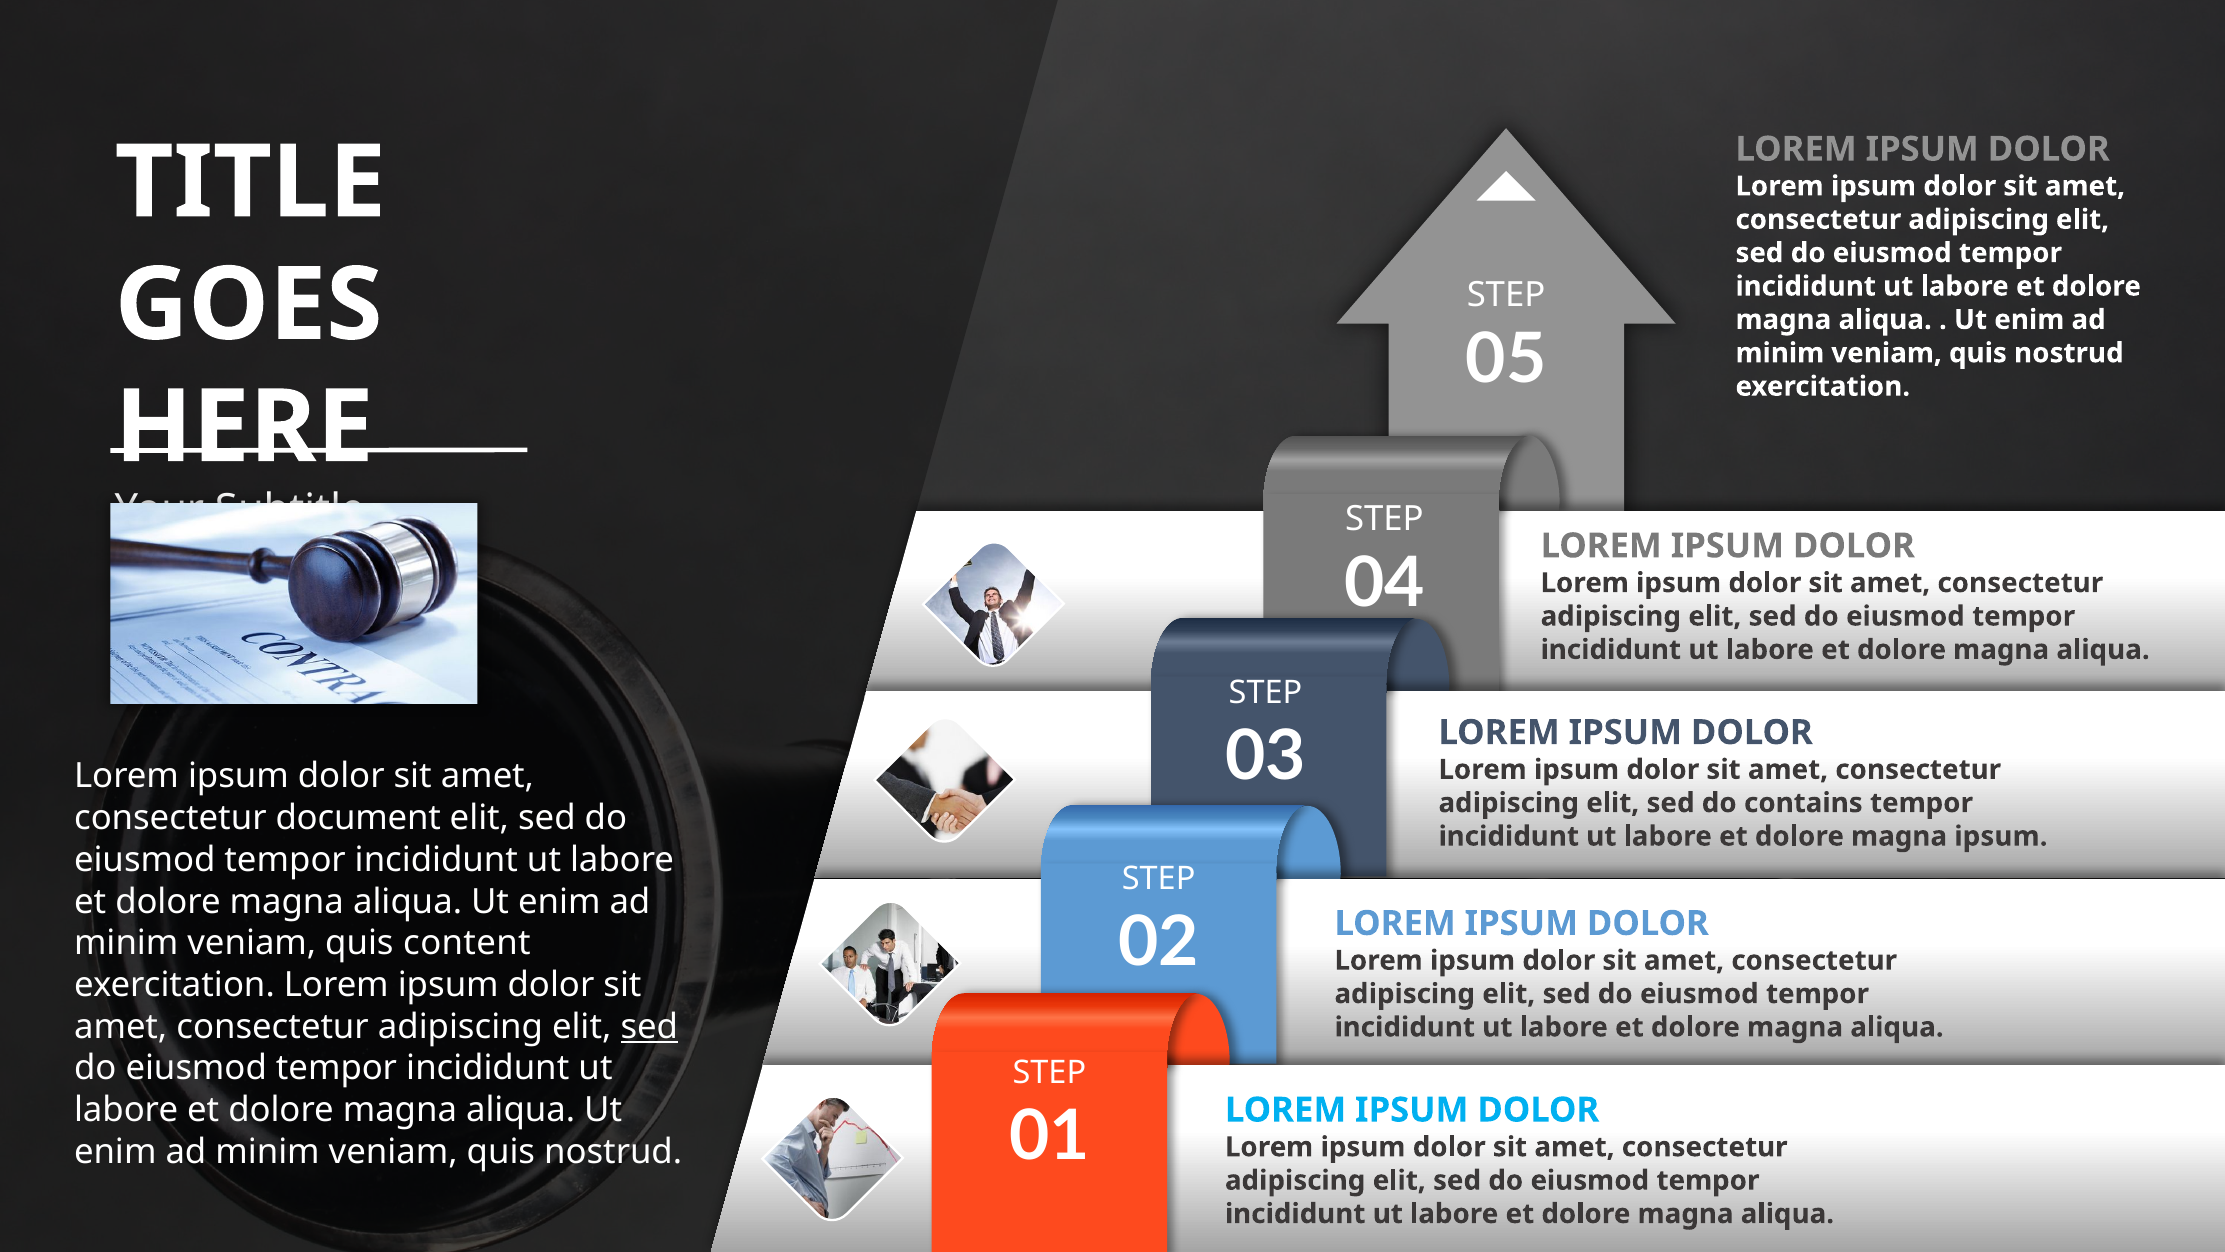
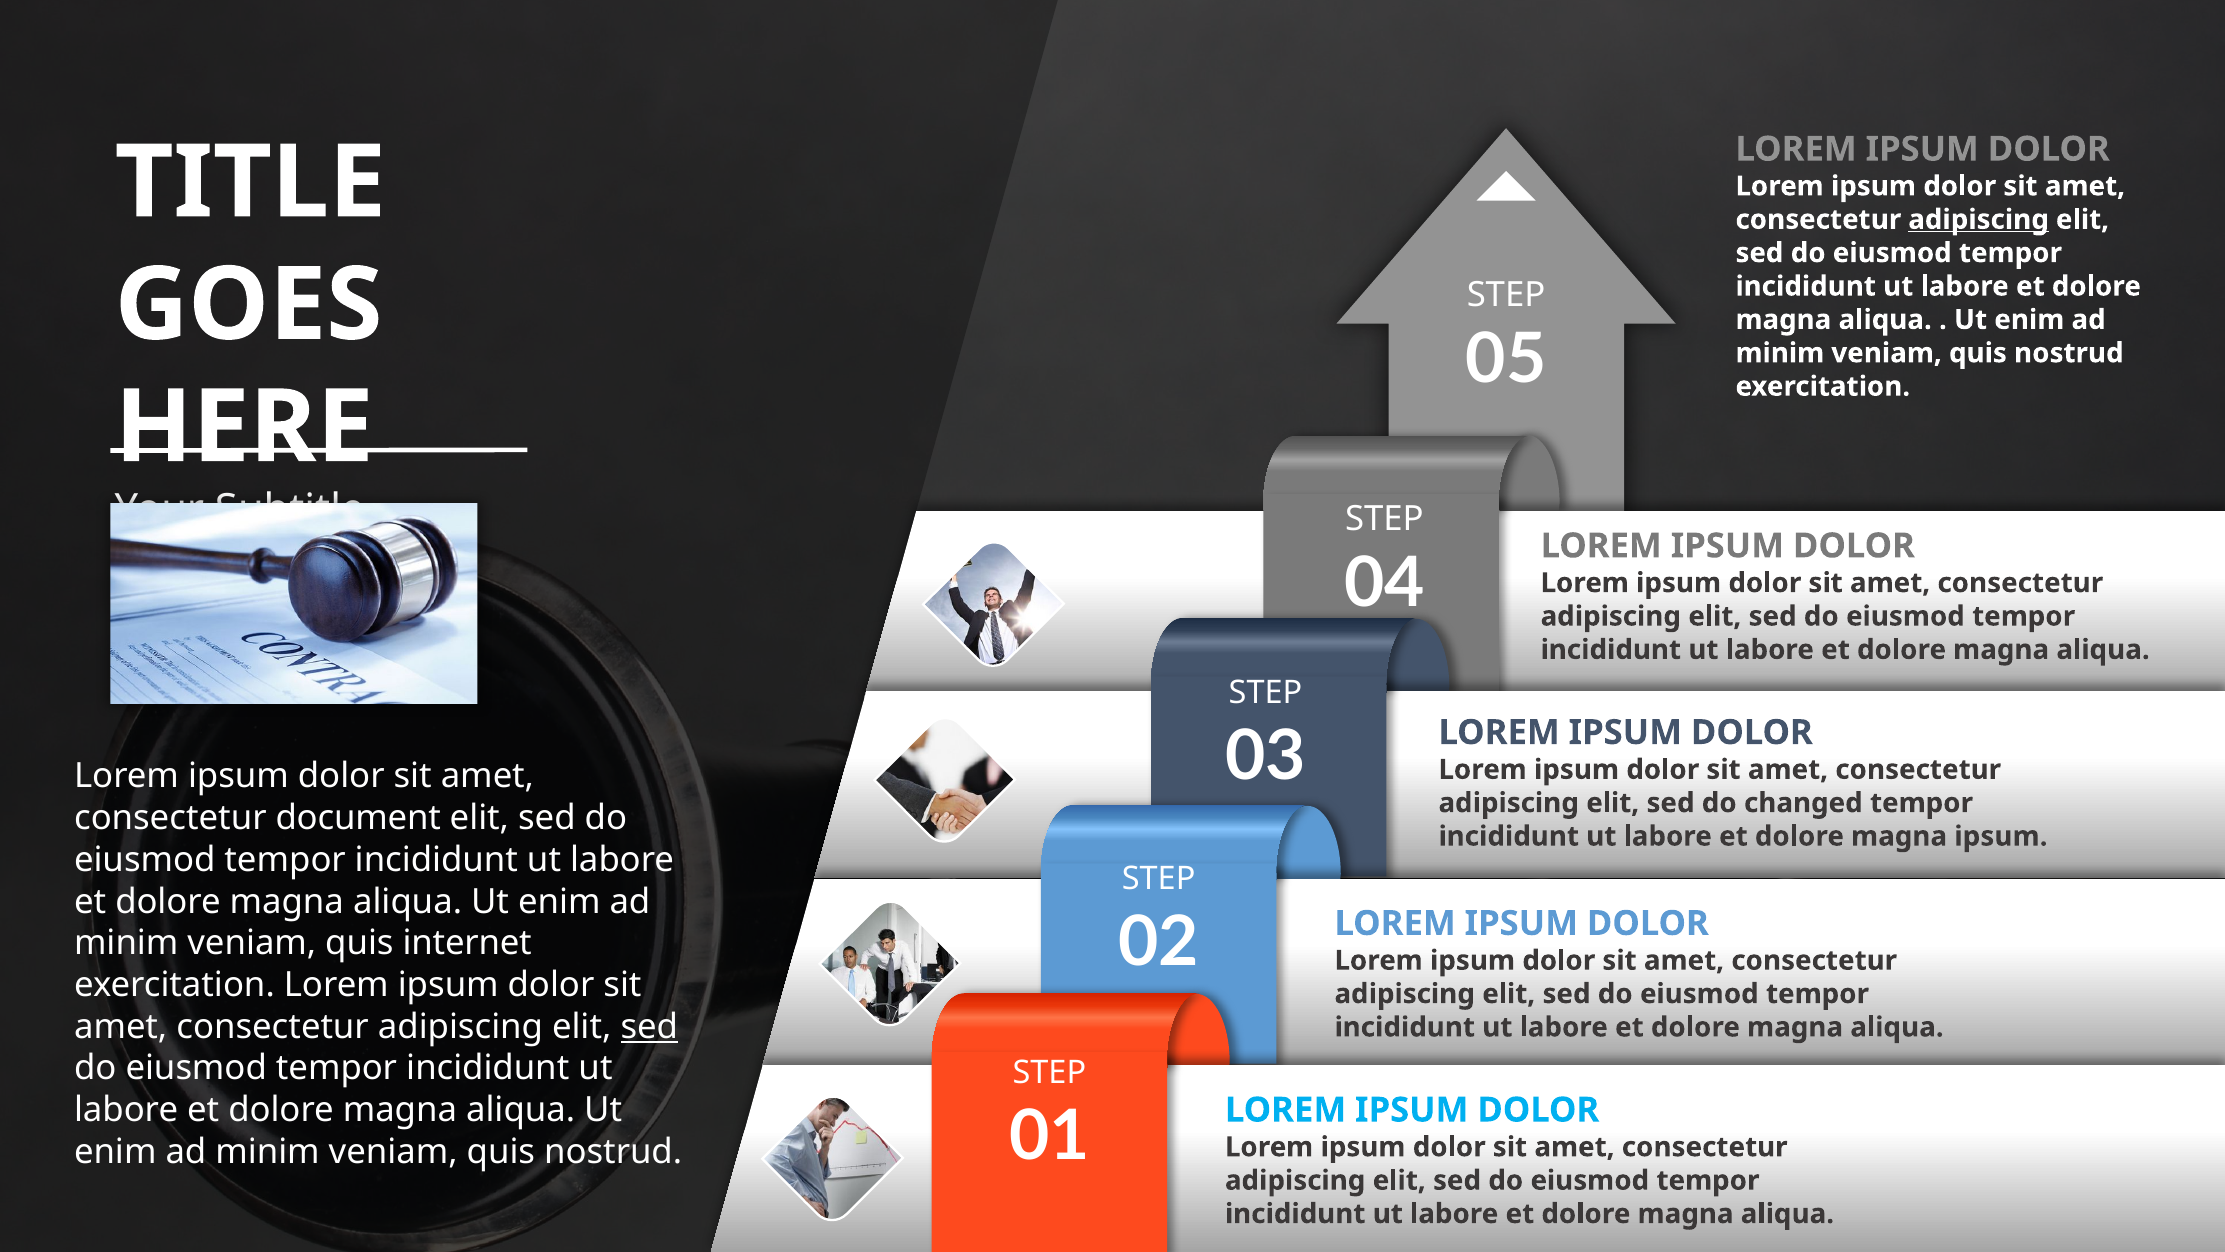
adipiscing underline: none -> present (1979, 220)
contains: contains -> changed (1803, 803)
content: content -> internet (467, 943)
